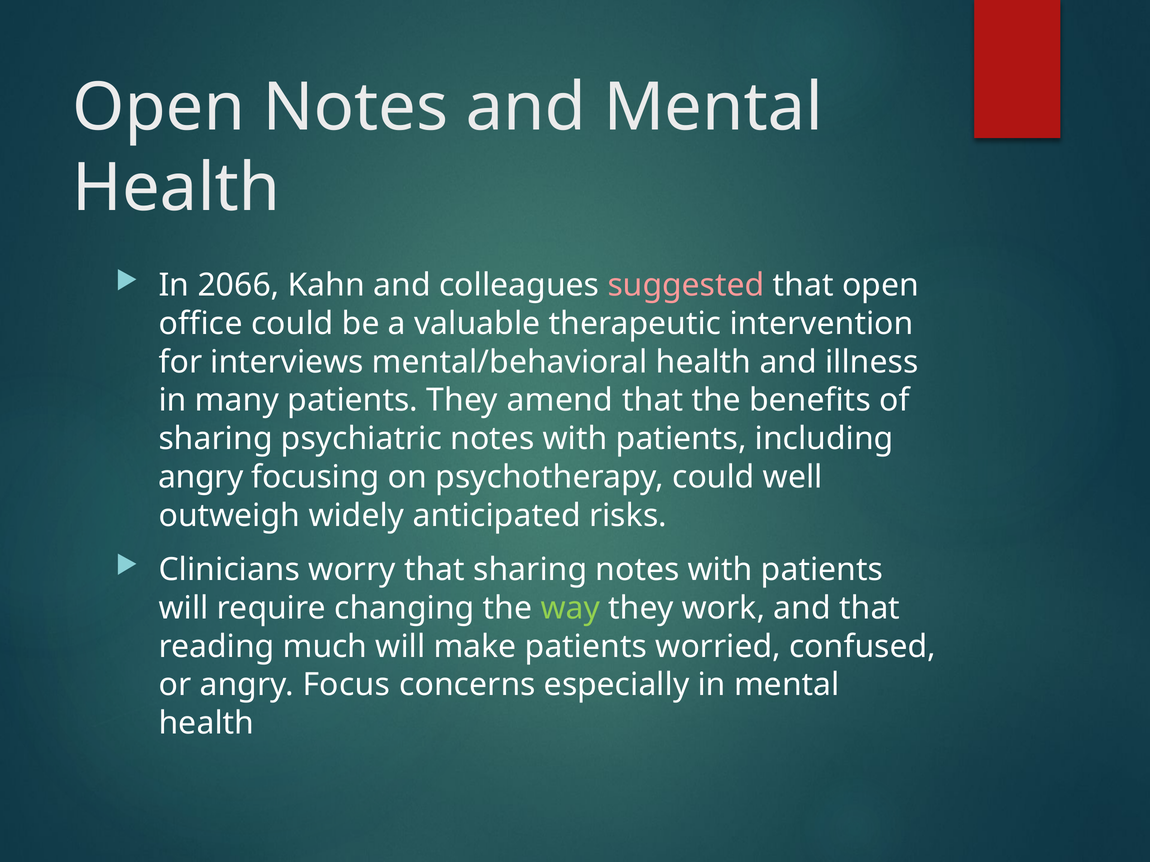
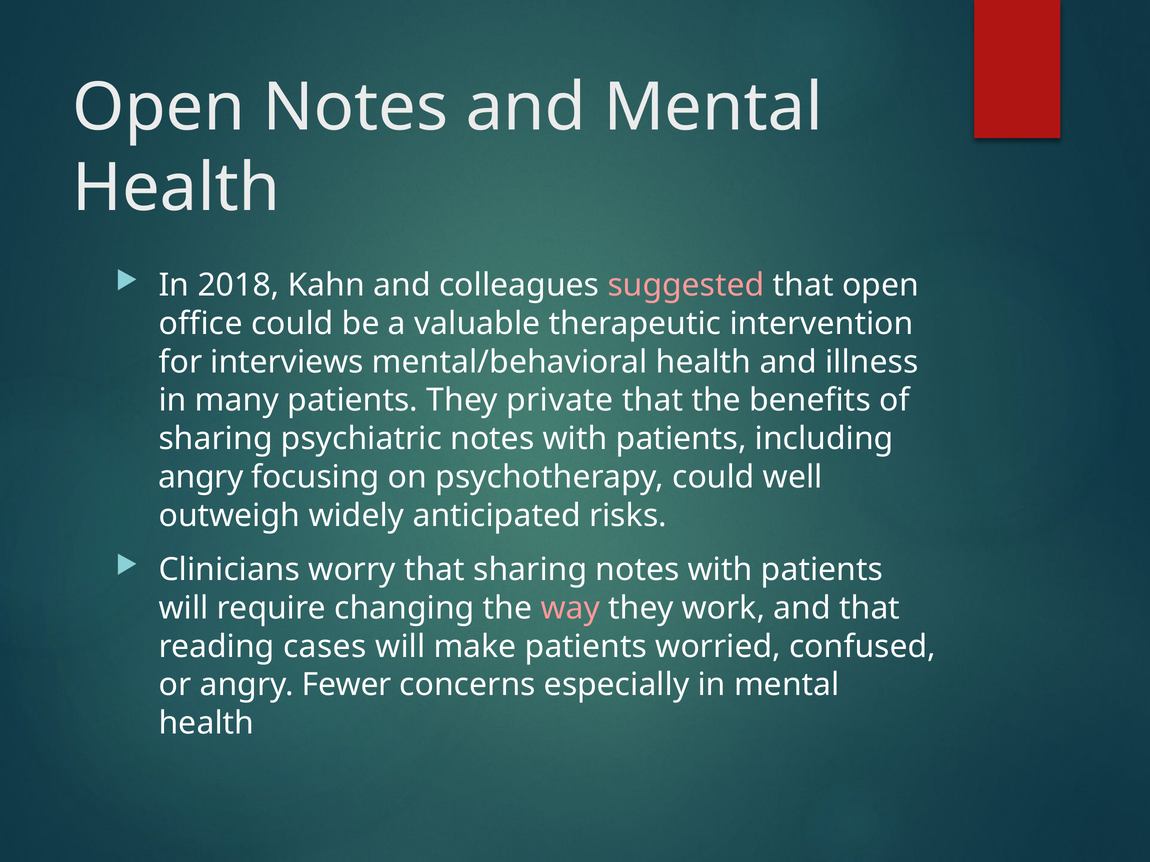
2066: 2066 -> 2018 (239, 285)
amend: amend -> private (560, 401)
way colour: light green -> pink (570, 609)
much: much -> cases (325, 647)
Focus: Focus -> Fewer (347, 685)
